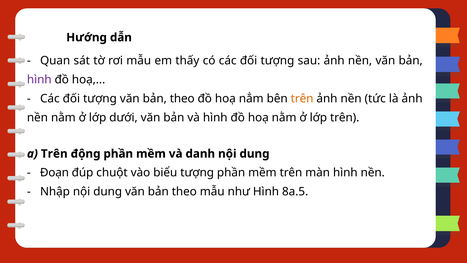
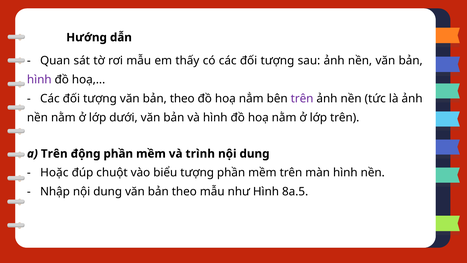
trên colour: orange -> purple (302, 99)
danh: danh -> trình (200, 154)
Đoạn: Đoạn -> Hoặc (54, 172)
